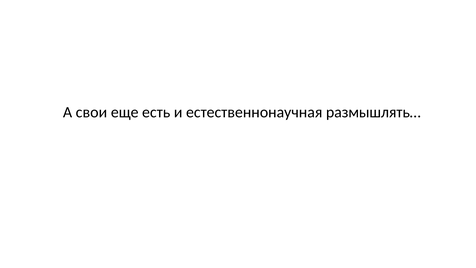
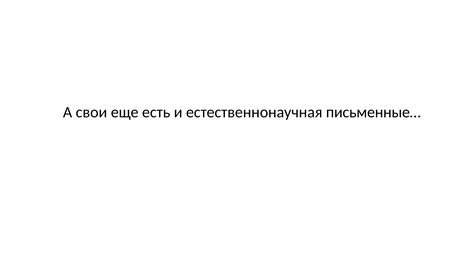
размышлять…: размышлять… -> письменные… (373, 112)
